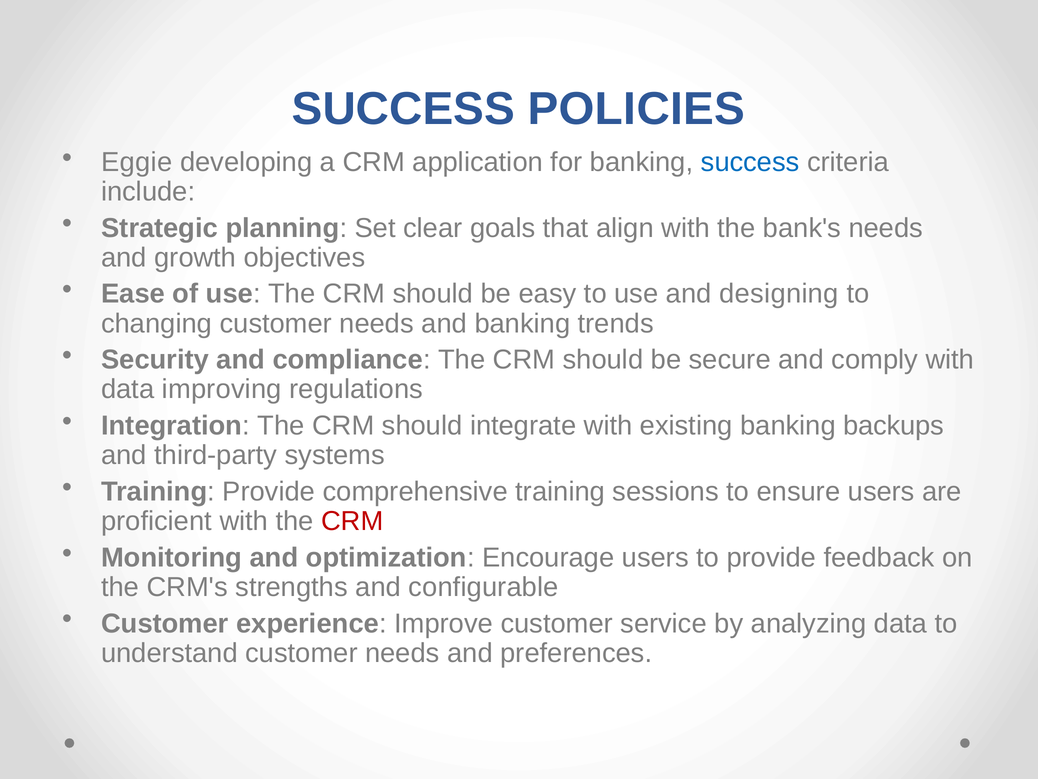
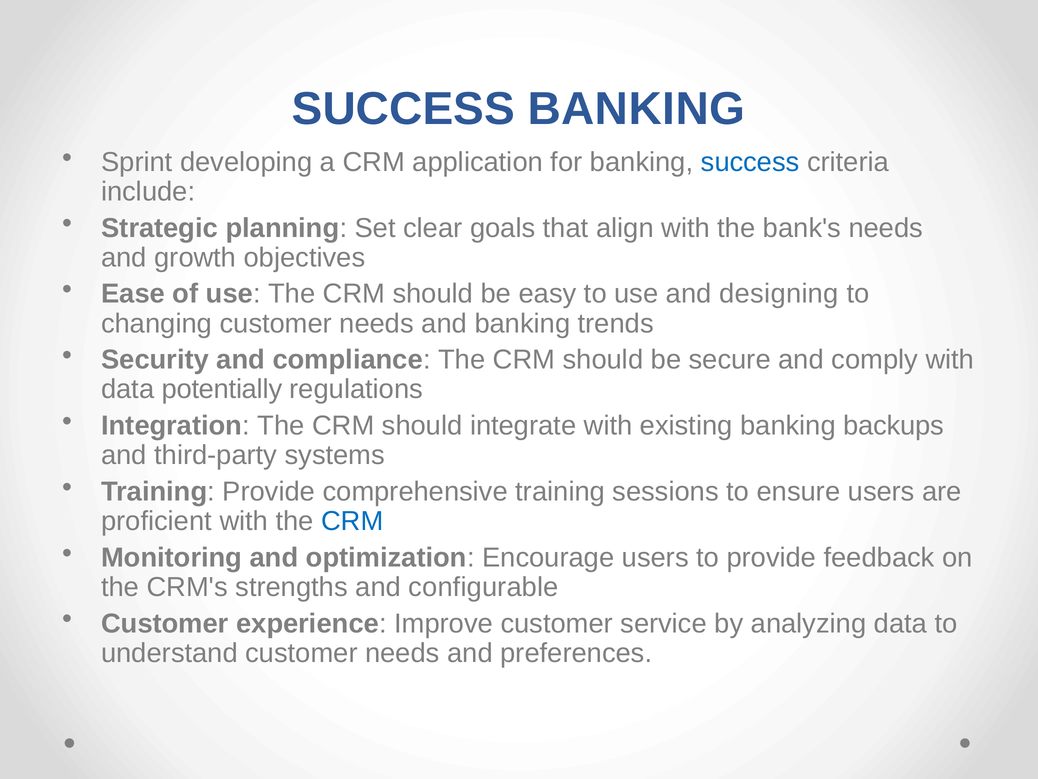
SUCCESS POLICIES: POLICIES -> BANKING (636, 109)
Eggie: Eggie -> Sprint (137, 162)
improving: improving -> potentially (222, 389)
CRM colour: red -> blue (352, 521)
